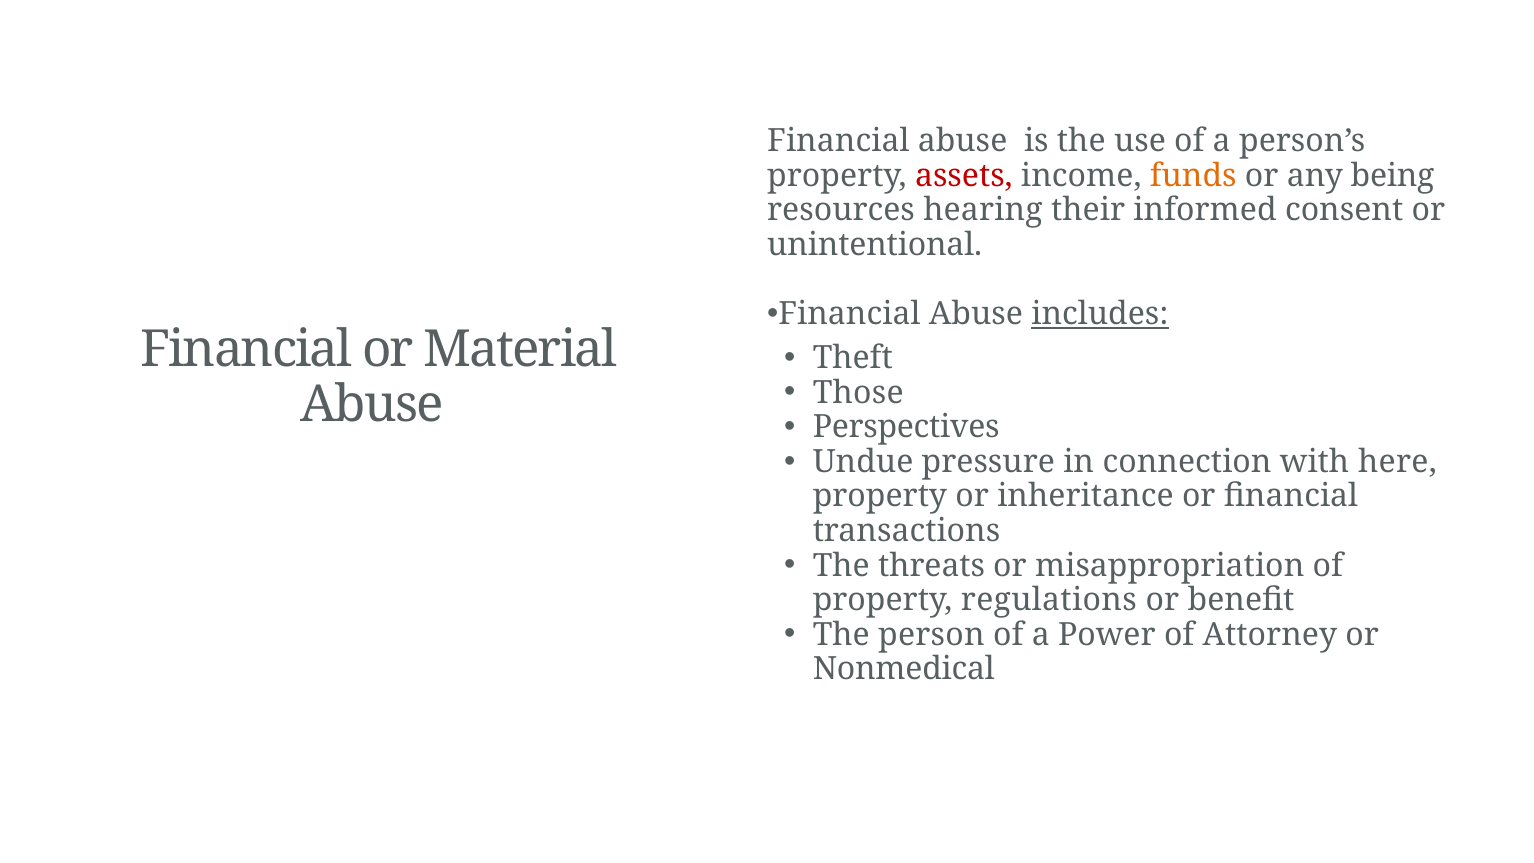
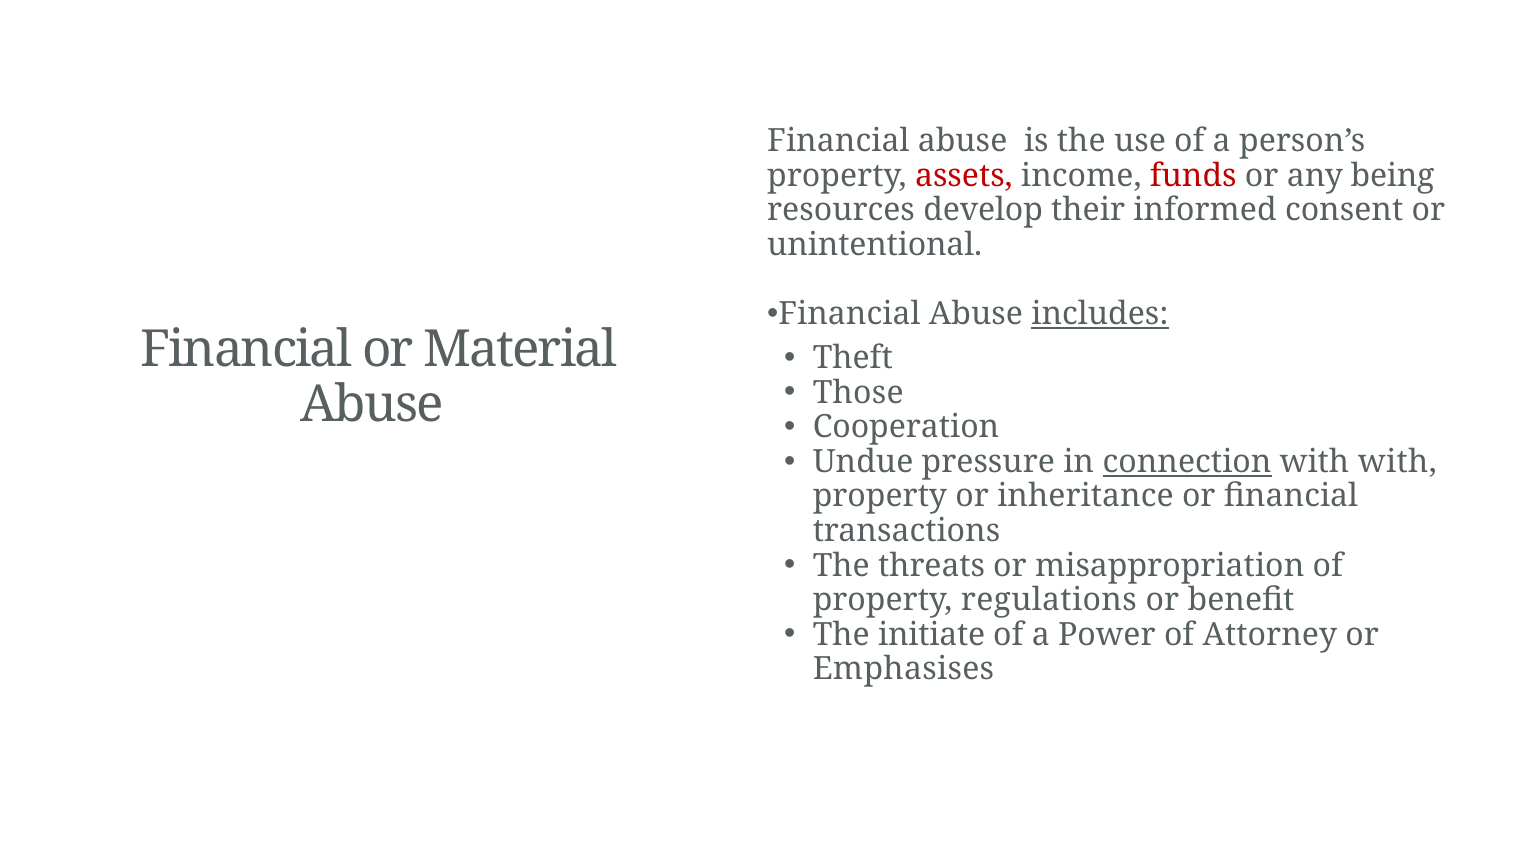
funds colour: orange -> red (1193, 176)
hearing: hearing -> develop (983, 210)
Perspectives: Perspectives -> Cooperation (906, 427)
connection underline: none -> present (1187, 462)
with here: here -> with (1397, 462)
person: person -> initiate (932, 635)
Nonmedical: Nonmedical -> Emphasises (903, 669)
